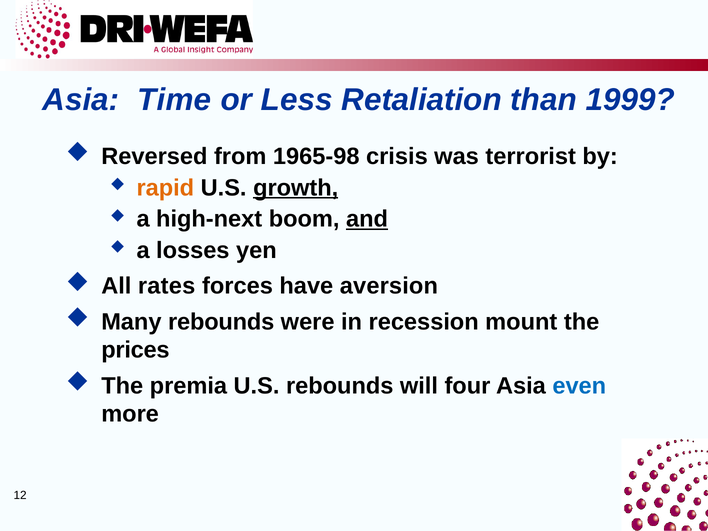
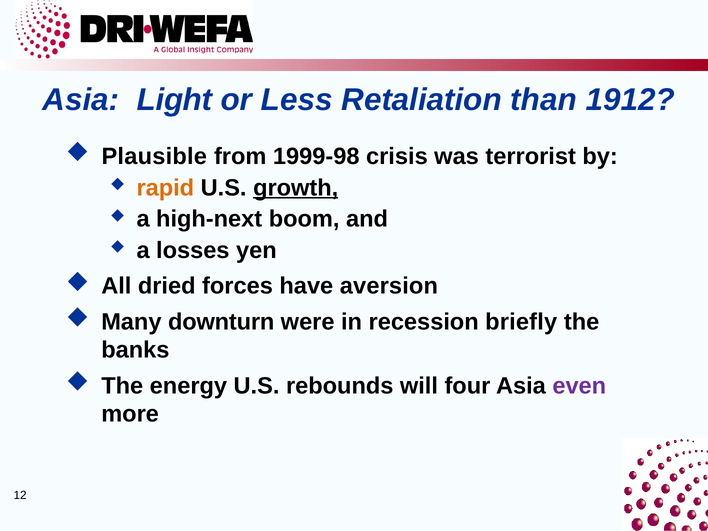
Time: Time -> Light (175, 100)
1999: 1999 -> 1912 (630, 100)
Reversed: Reversed -> Plausible (154, 157)
1965-98: 1965-98 -> 1999-98 (316, 157)
and underline: present -> none (367, 219)
rates: rates -> dried (167, 286)
Many rebounds: rebounds -> downturn (221, 322)
mount: mount -> briefly (521, 322)
prices: prices -> banks (135, 350)
premia: premia -> energy (188, 386)
even colour: blue -> purple (579, 386)
